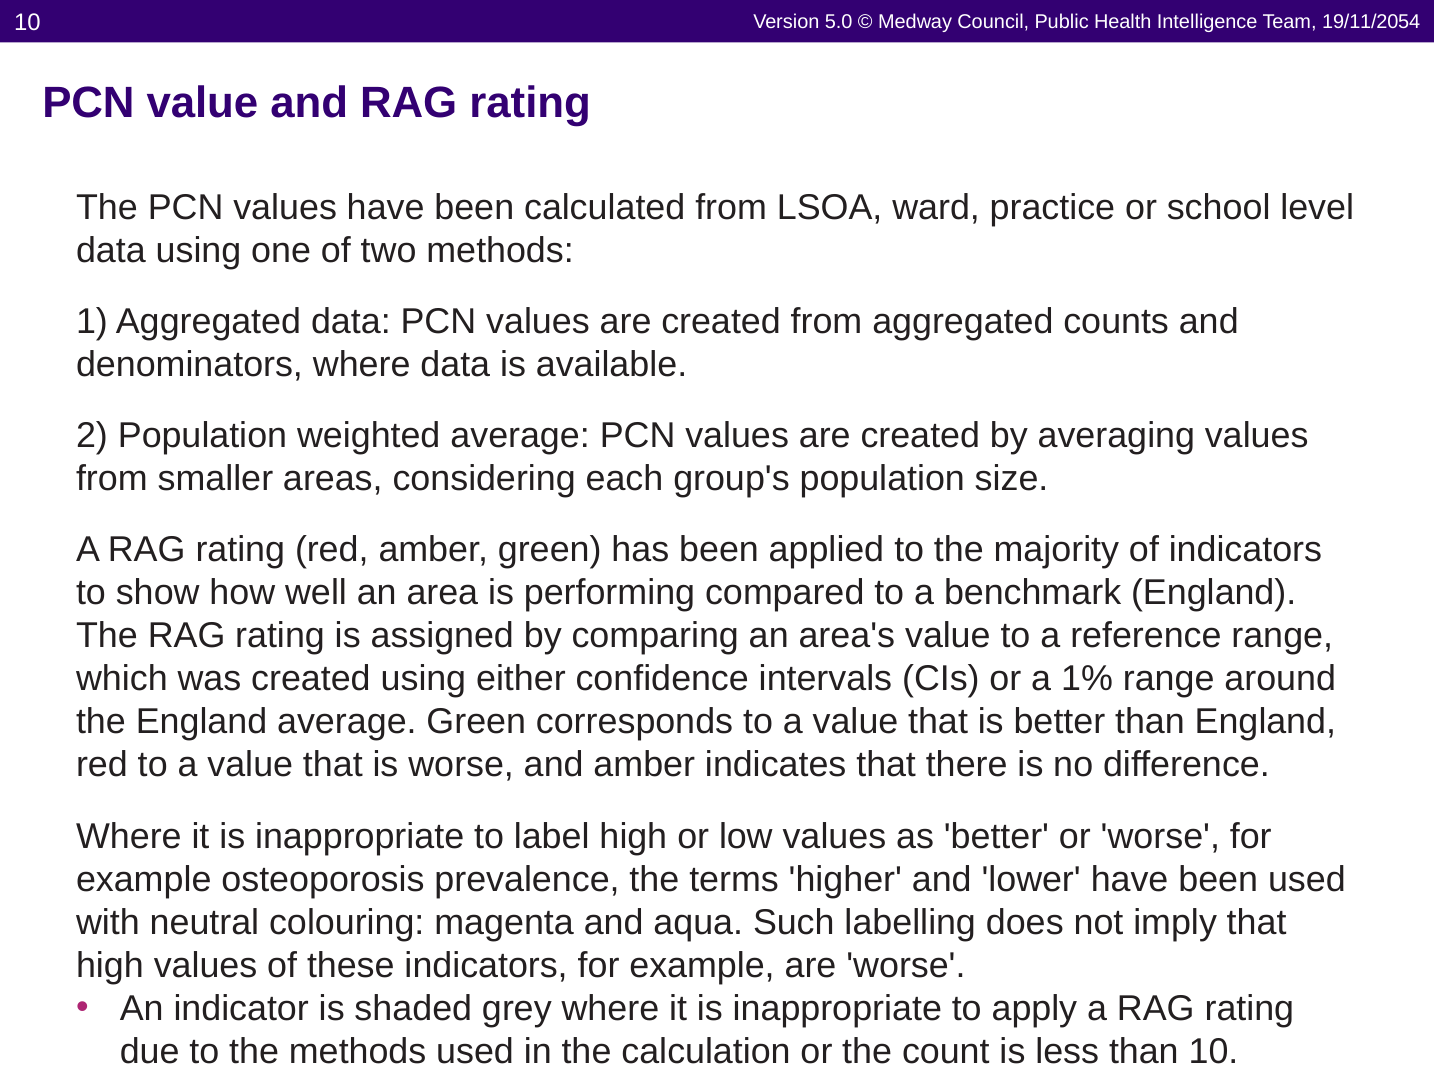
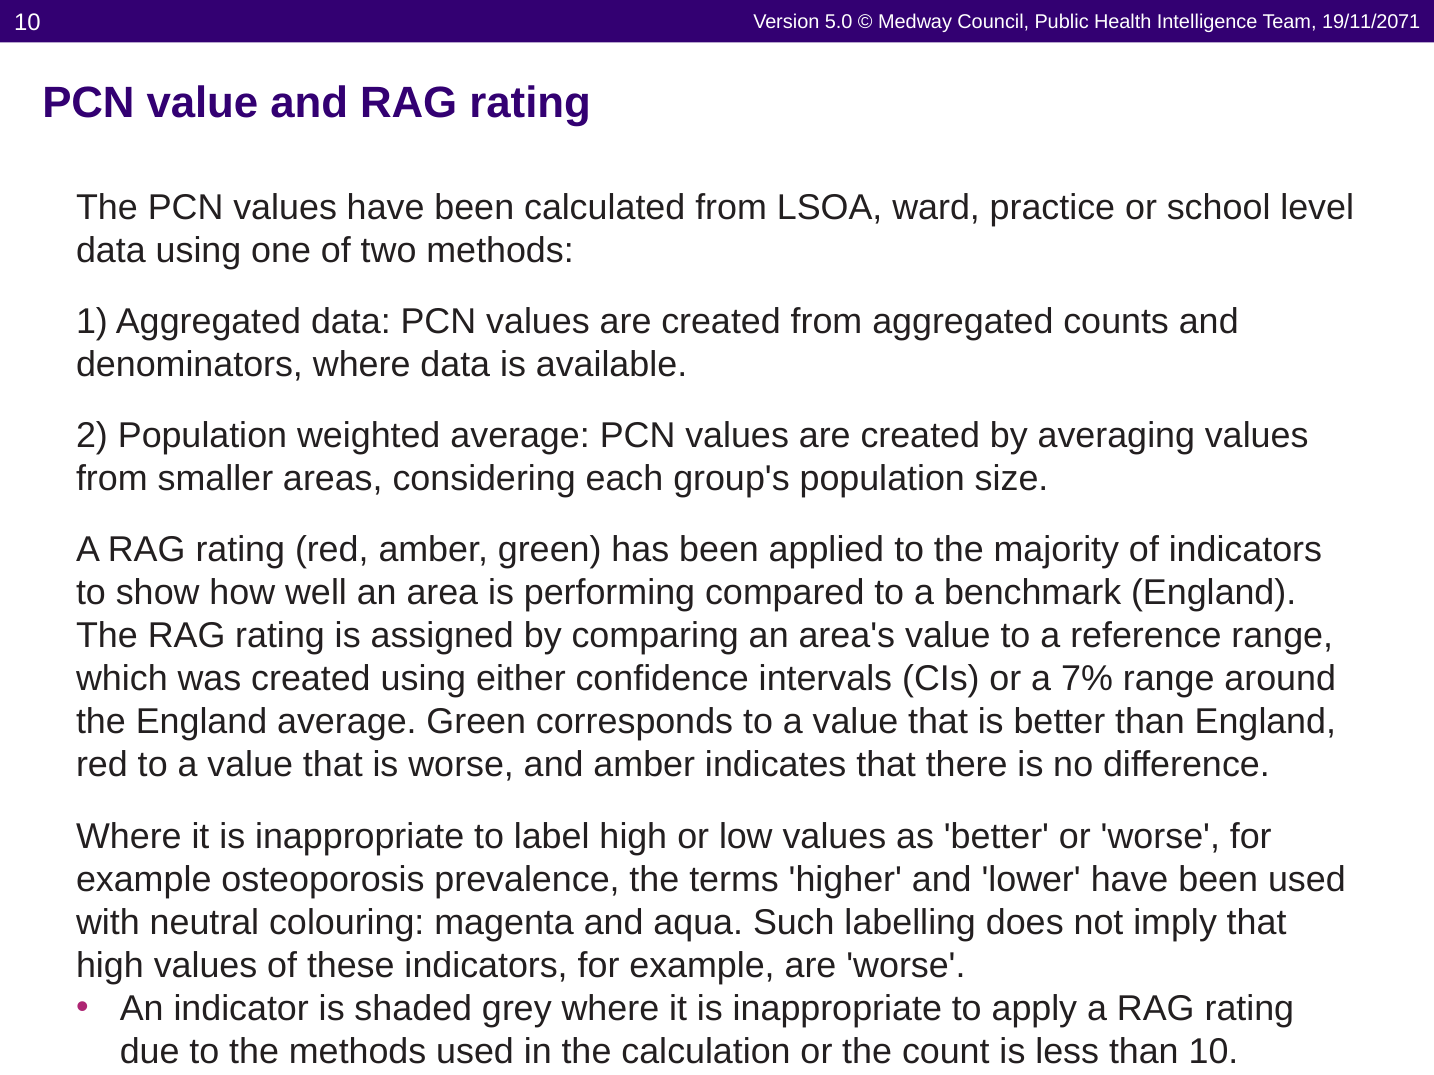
19/11/2054: 19/11/2054 -> 19/11/2071 (1371, 22)
1%: 1% -> 7% (1087, 679)
